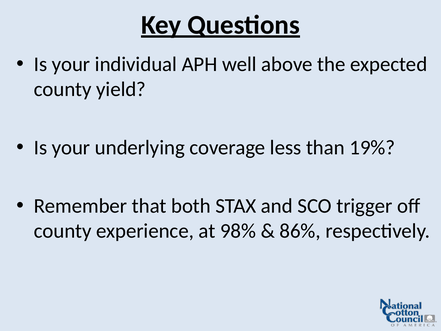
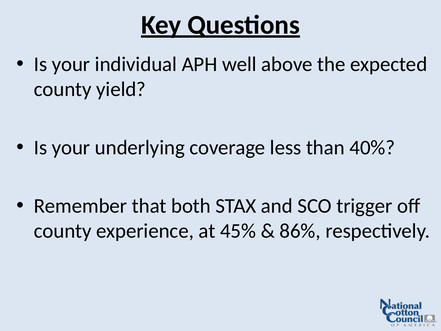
19%: 19% -> 40% (372, 148)
98%: 98% -> 45% (238, 231)
